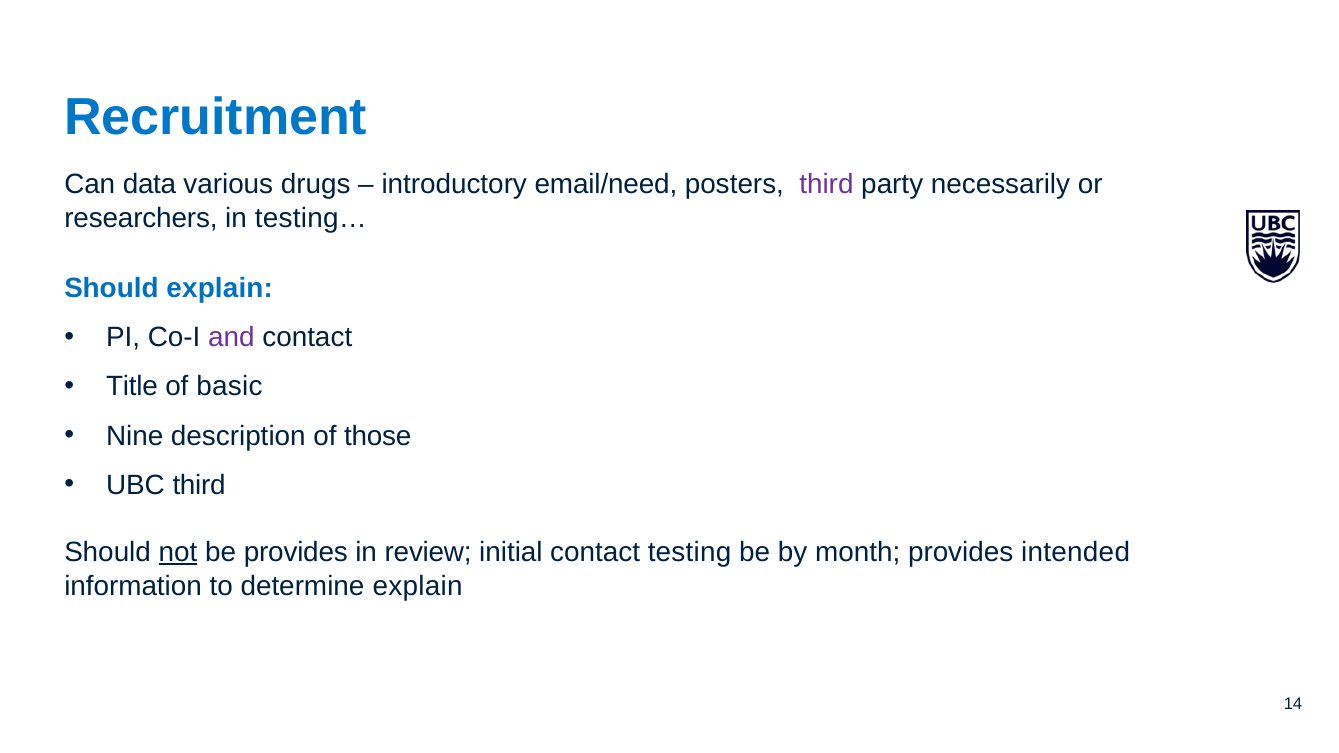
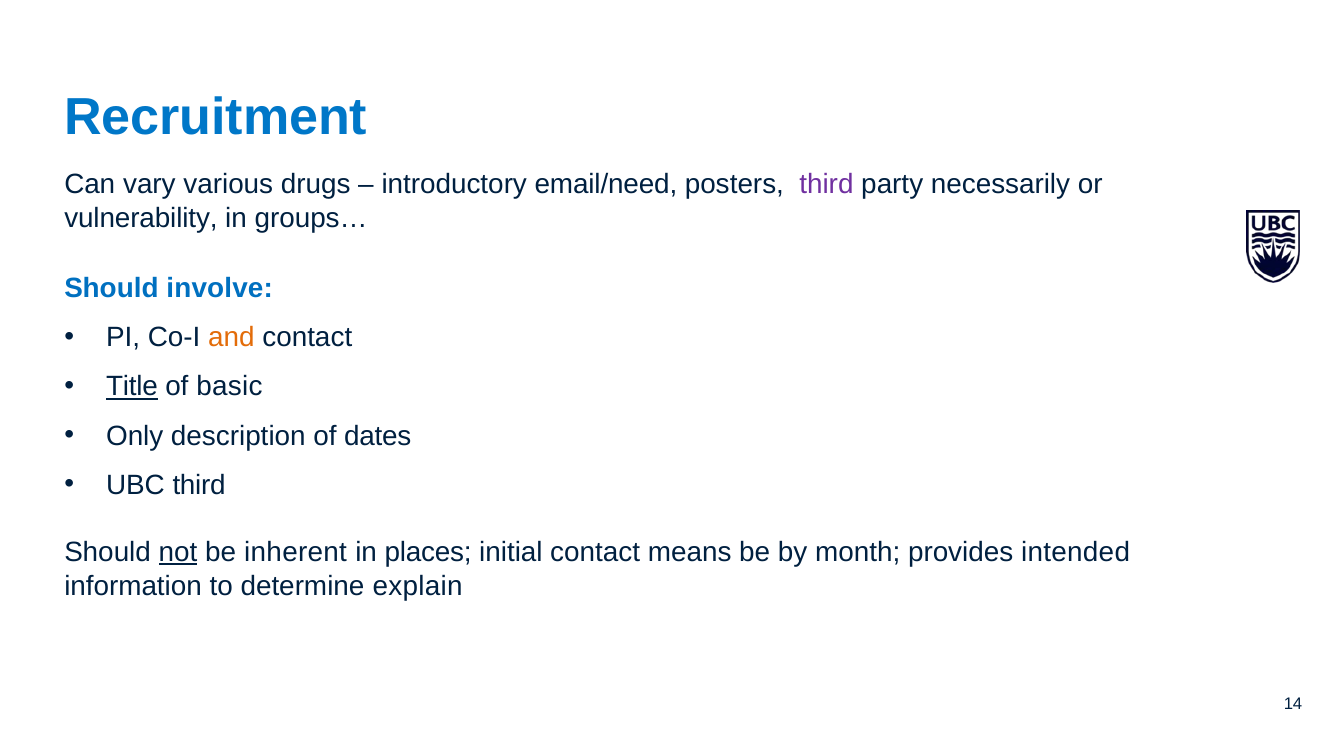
data: data -> vary (149, 184)
researchers: researchers -> vulnerability (141, 218)
testing…: testing… -> groups… (311, 218)
Should explain: explain -> involve (220, 289)
and colour: purple -> orange (231, 338)
Title underline: none -> present (132, 387)
Nine: Nine -> Only (135, 436)
those: those -> dates (378, 436)
be provides: provides -> inherent (296, 552)
review: review -> places (428, 552)
testing: testing -> means (690, 552)
